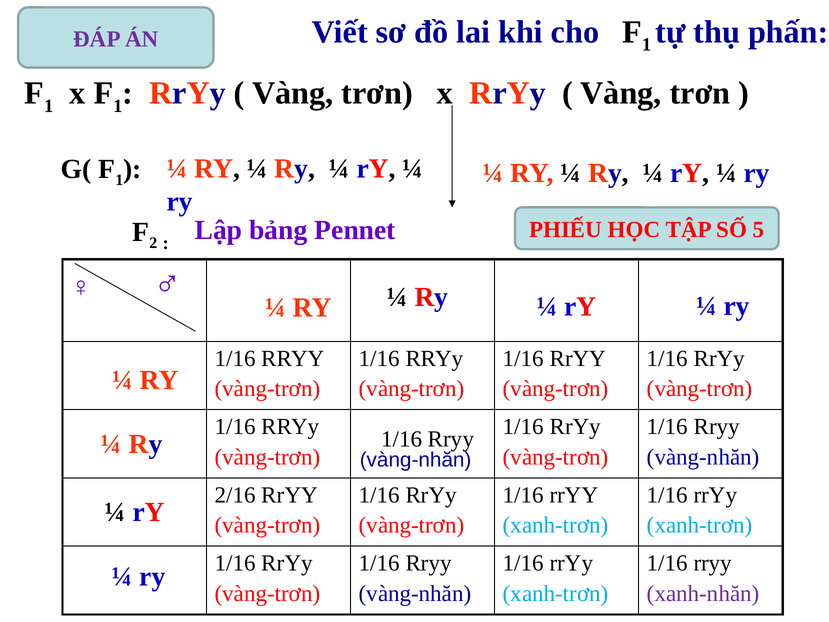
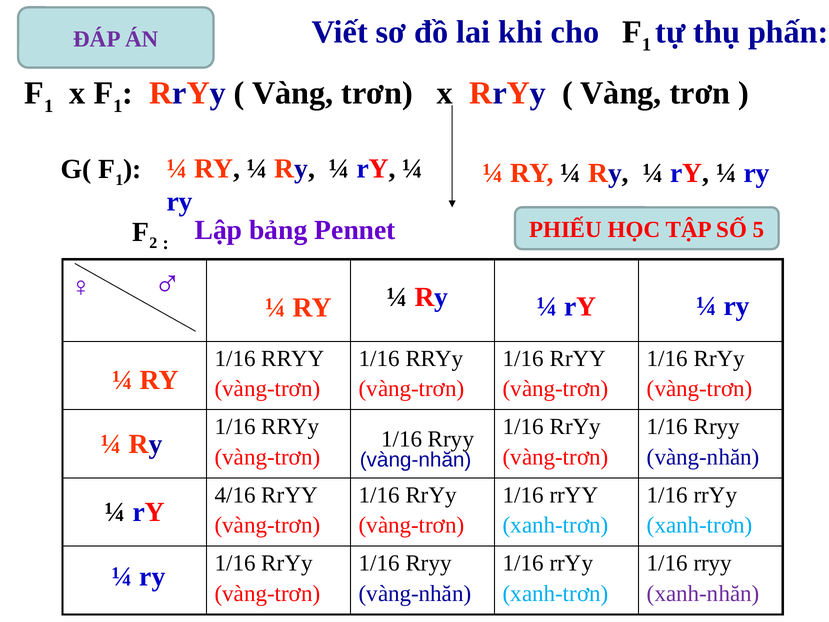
2/16: 2/16 -> 4/16 (235, 495)
